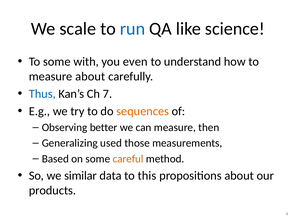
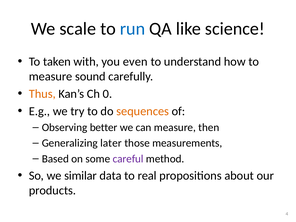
To some: some -> taken (57, 62)
measure about: about -> sound (90, 76)
Thus colour: blue -> orange (42, 94)
7: 7 -> 0 (107, 94)
used: used -> later (111, 143)
careful colour: orange -> purple (128, 159)
this: this -> real (147, 176)
